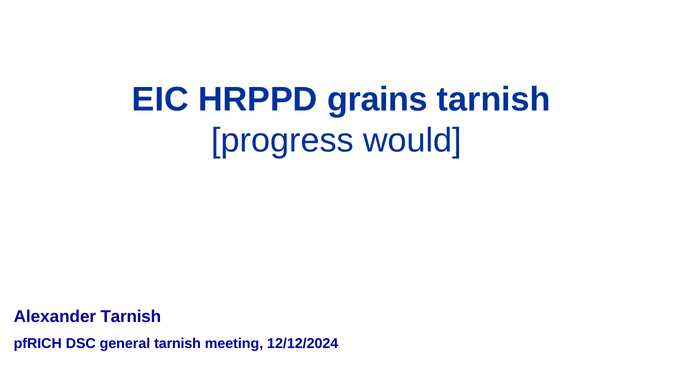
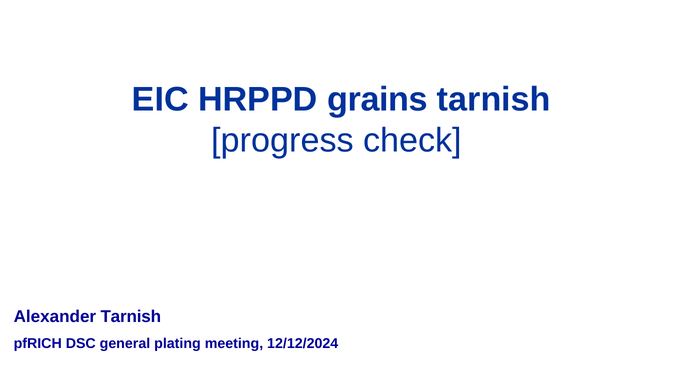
would: would -> check (412, 141)
general tarnish: tarnish -> plating (178, 344)
